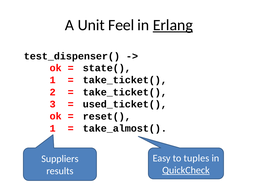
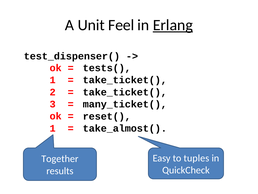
state(: state( -> tests( (107, 68)
used_ticket(: used_ticket( -> many_ticket( (125, 104)
Suppliers: Suppliers -> Together (60, 158)
QuickCheck underline: present -> none (186, 170)
